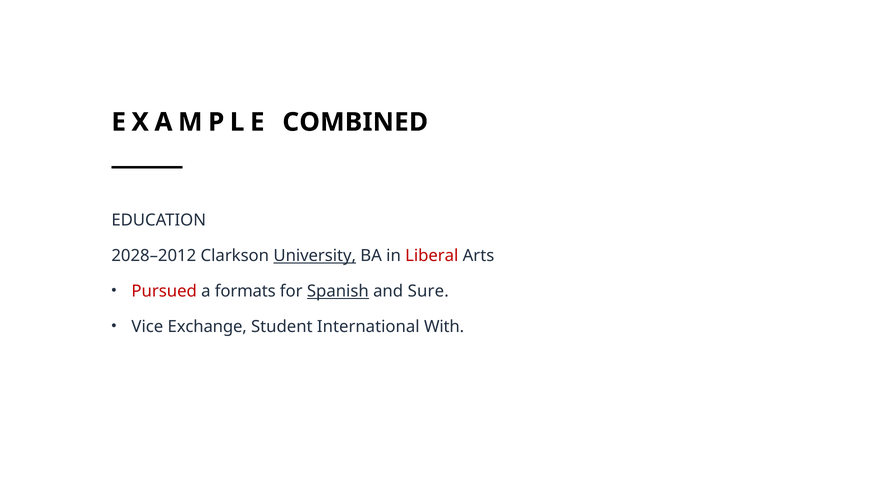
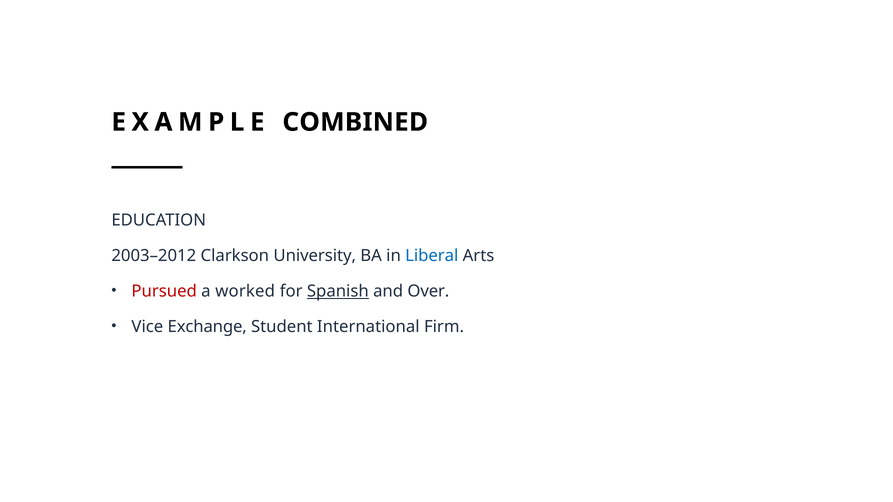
2028–2012: 2028–2012 -> 2003–2012 (154, 256)
University underline: present -> none (315, 256)
Liberal colour: red -> blue (432, 256)
formats: formats -> worked (245, 291)
Sure: Sure -> Over (428, 291)
With: With -> Firm (444, 327)
